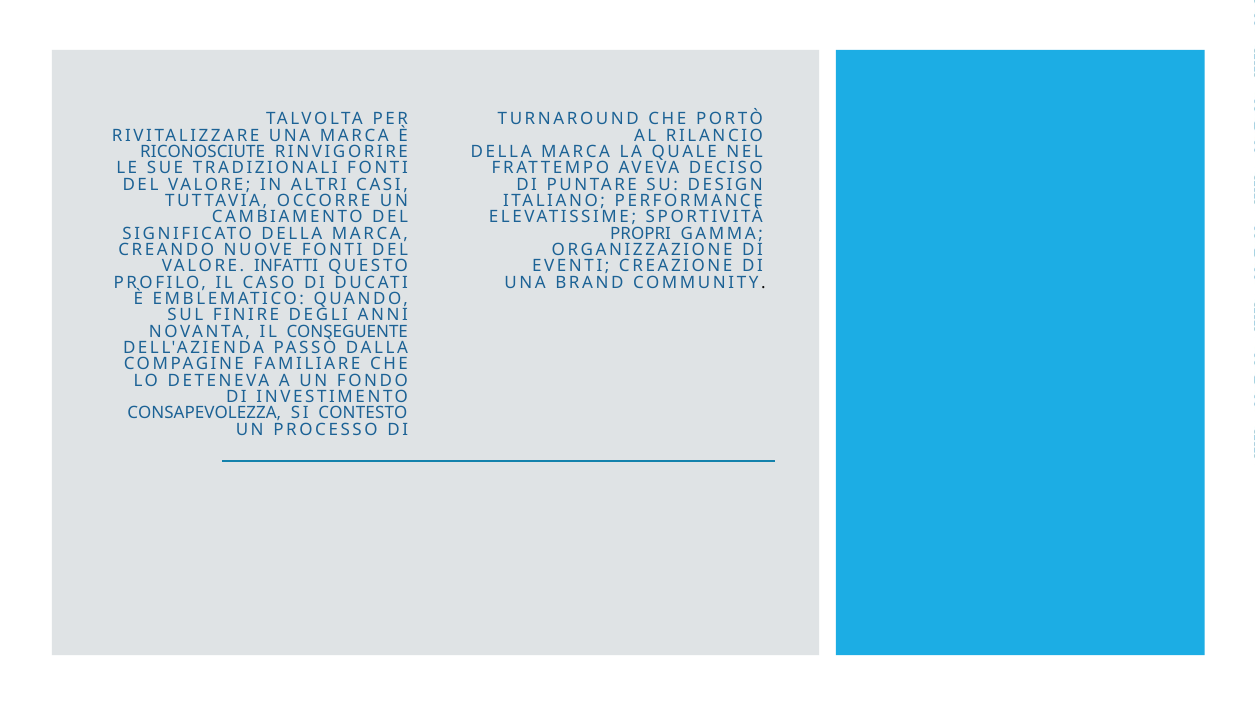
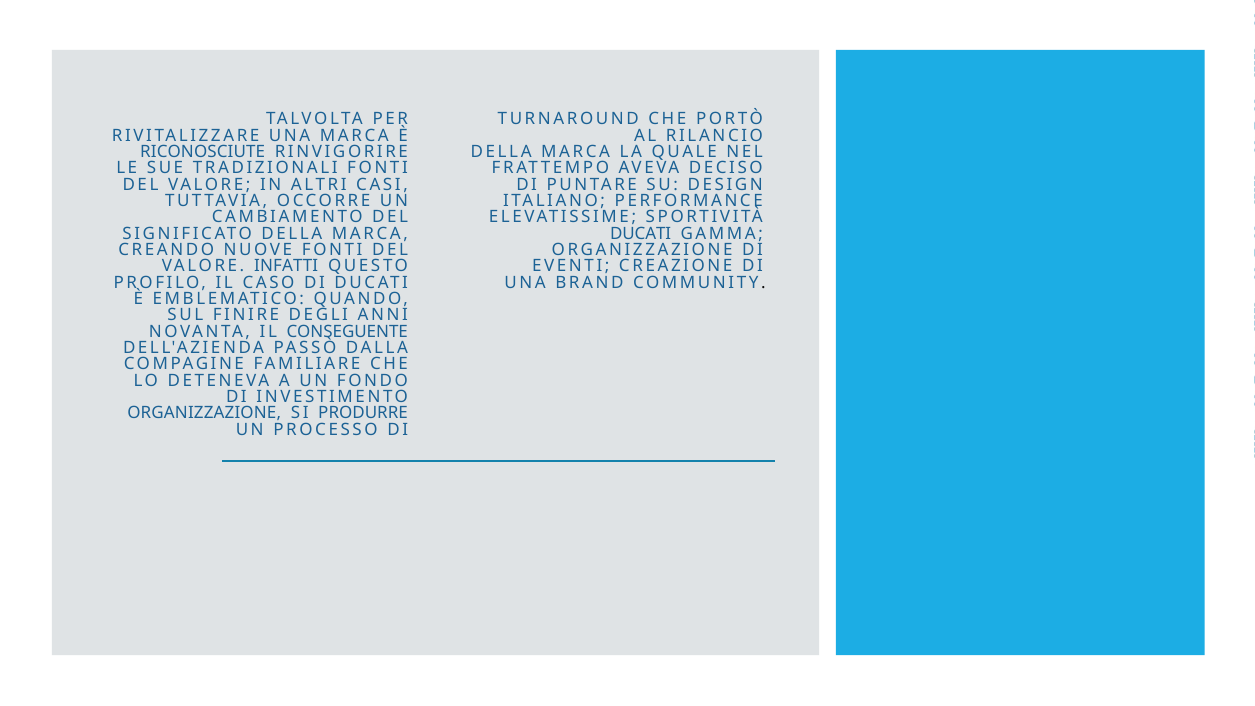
PROPRI: PROPRI -> DUCATI (641, 233)
CONSAPEVOLEZZA: CONSAPEVOLEZZA -> ORGANIZZAZIONE (204, 413)
CONTESTO: CONTESTO -> PRODURRE (363, 413)
